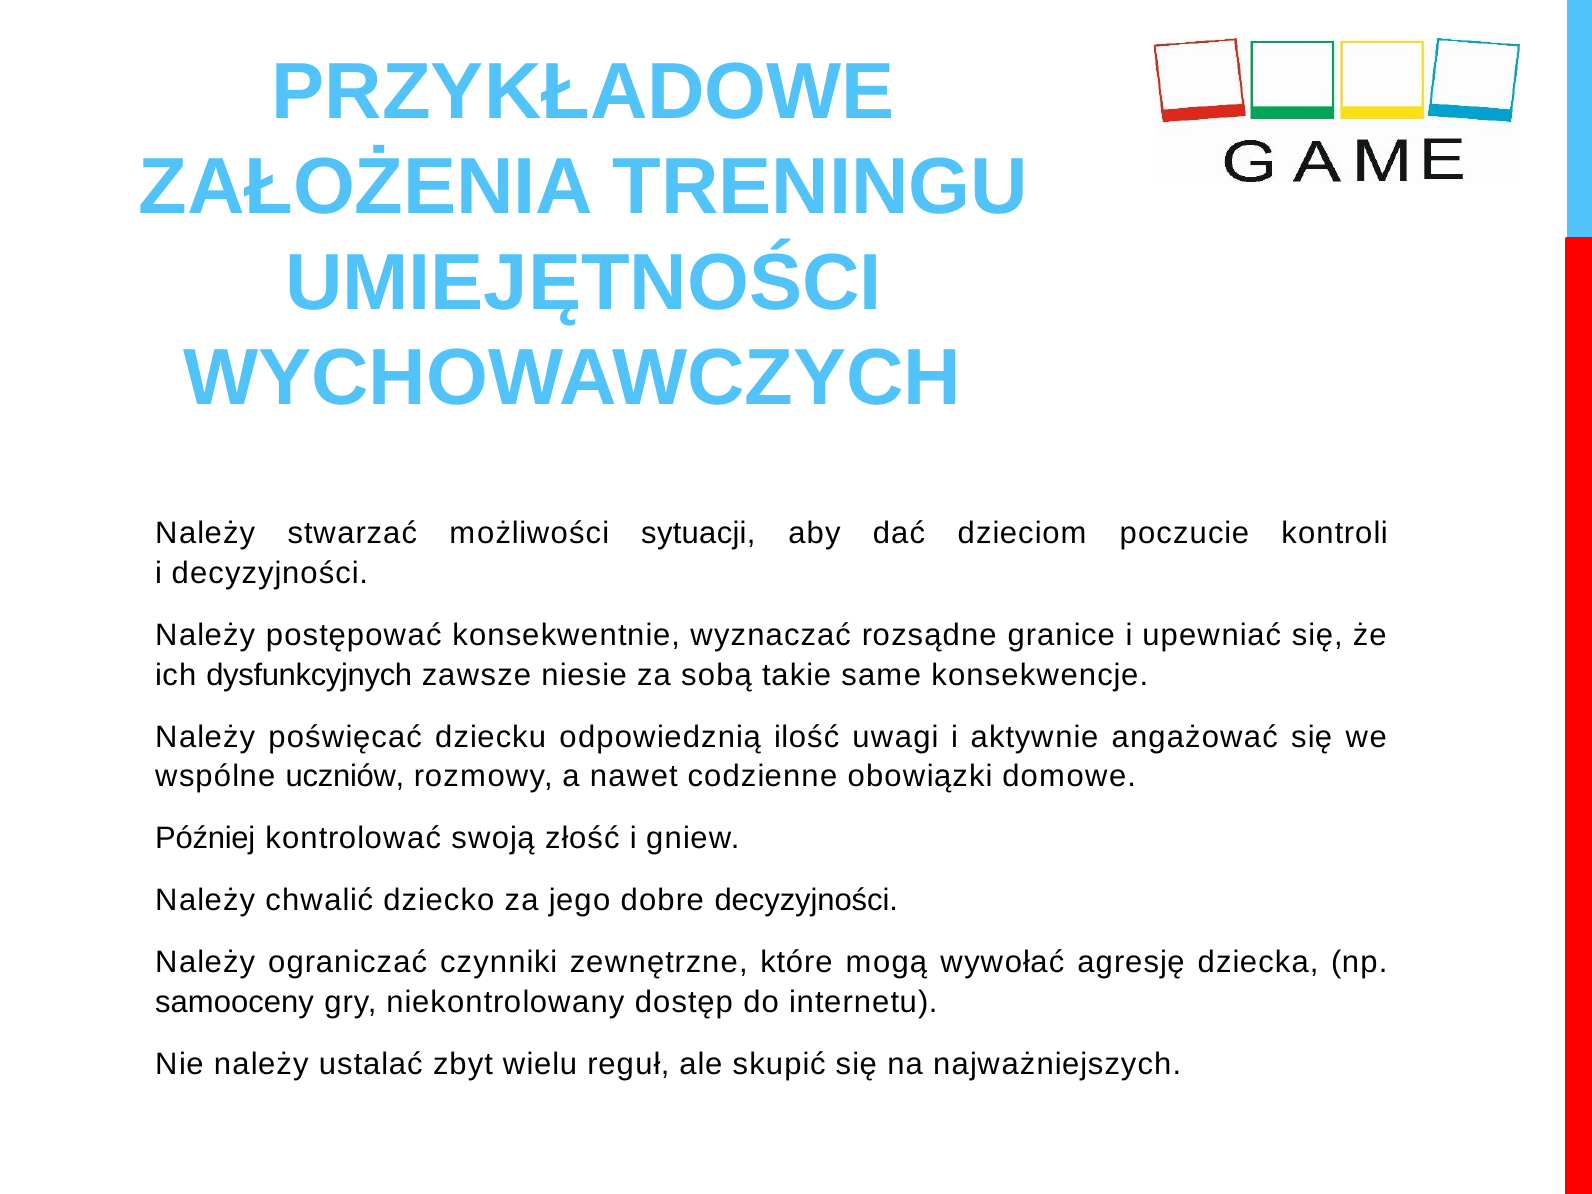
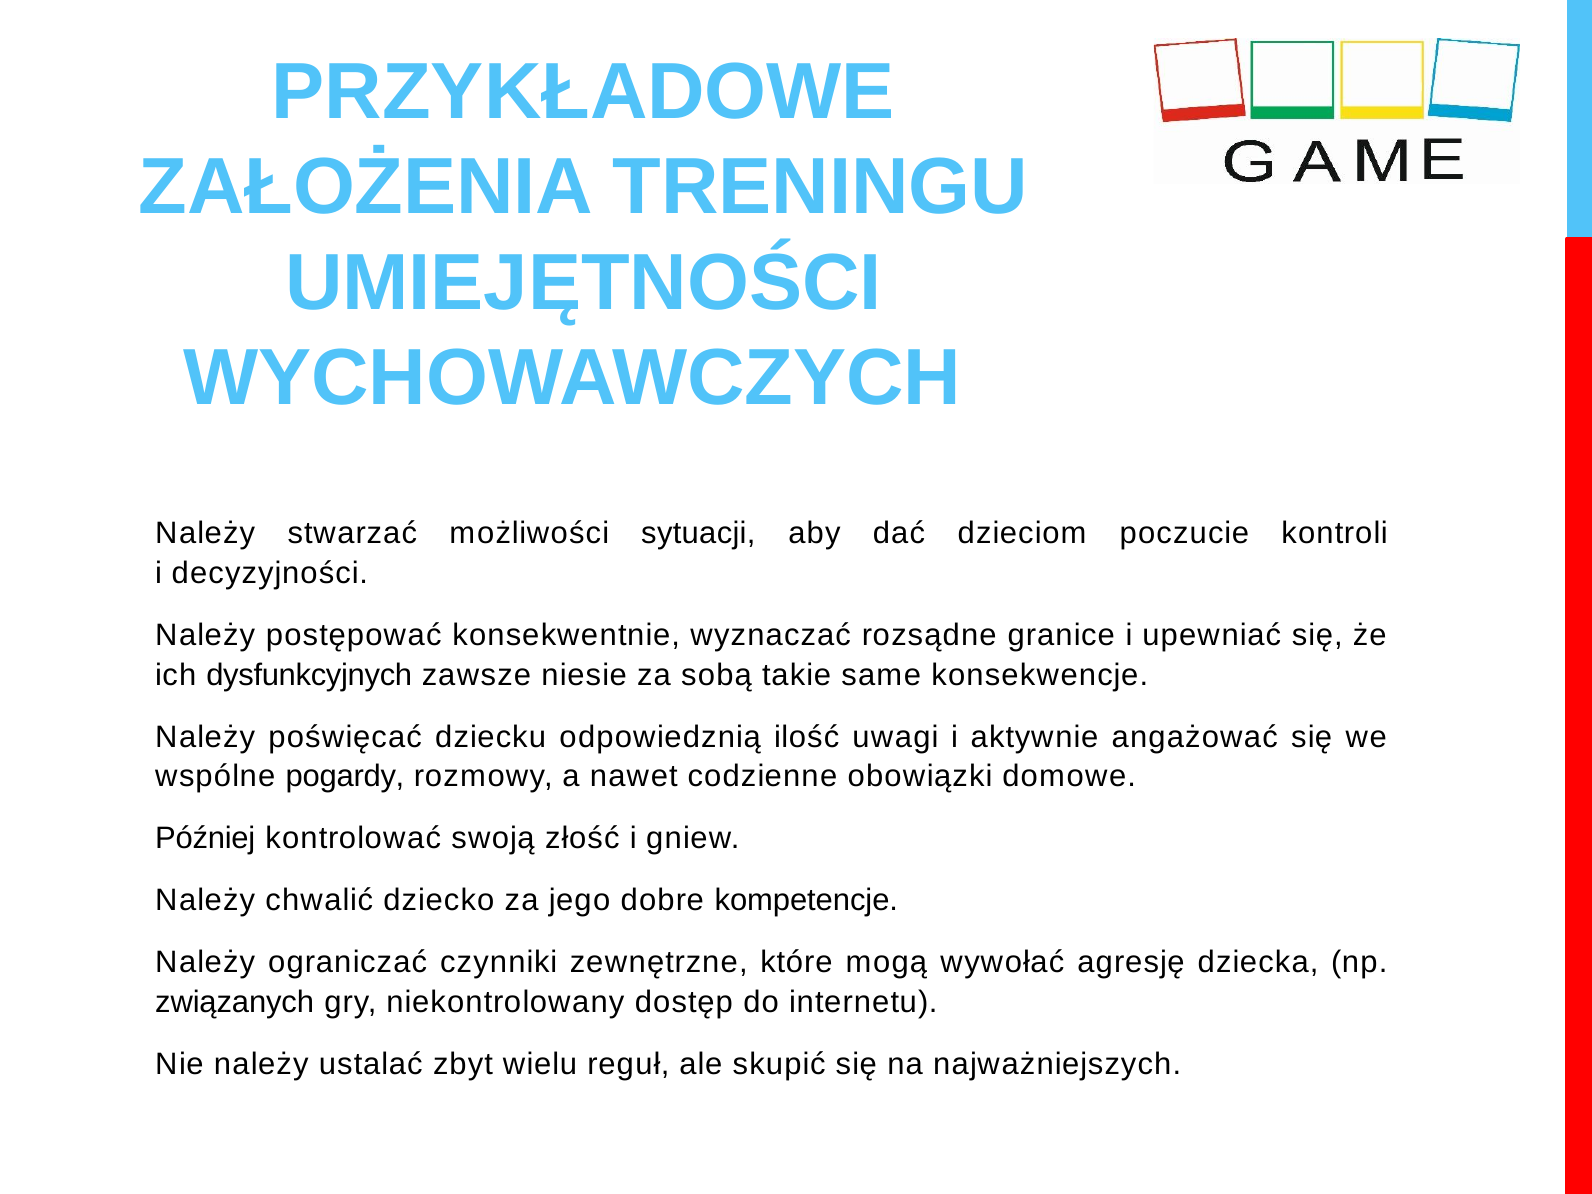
uczniów: uczniów -> pogardy (345, 777)
dobre decyzyjności: decyzyjności -> kompetencje (806, 901)
samooceny: samooceny -> związanych (235, 1002)
